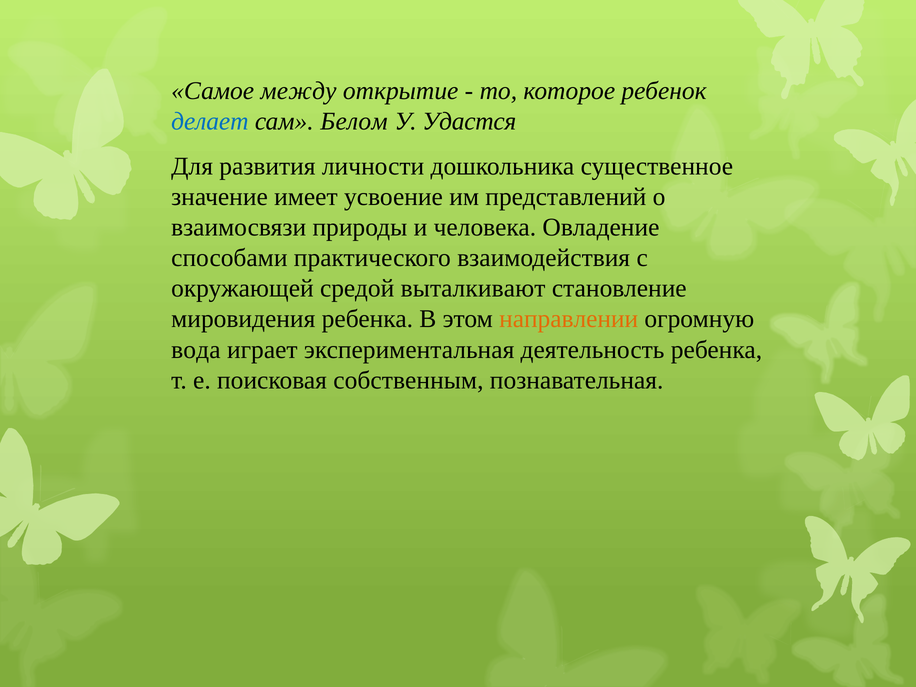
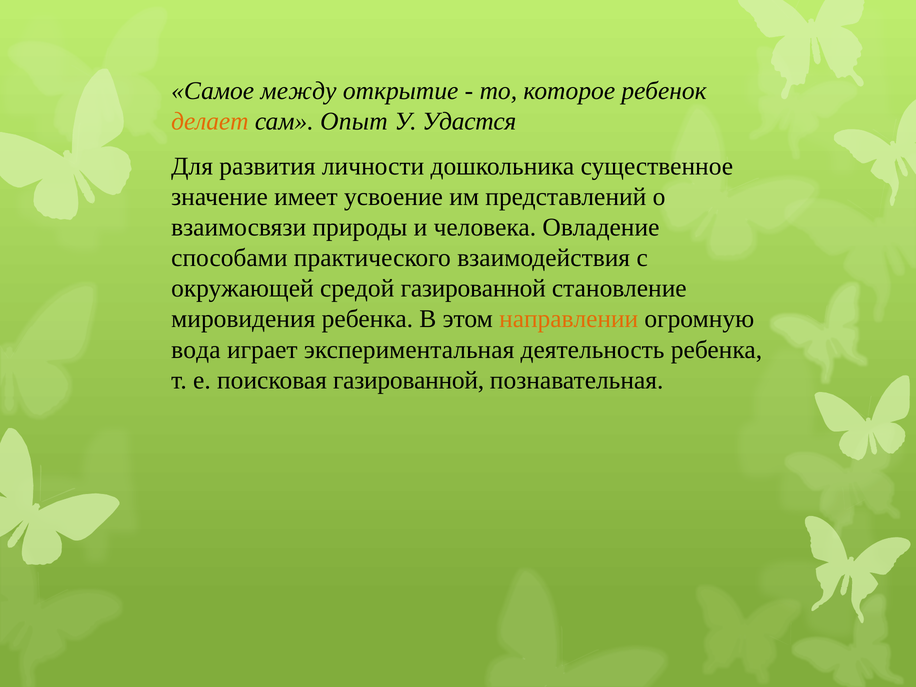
делает colour: blue -> orange (210, 121)
Белом: Белом -> Опыт (354, 121)
средой выталкивают: выталкивают -> газированной (473, 289)
поисковая собственным: собственным -> газированной (409, 380)
